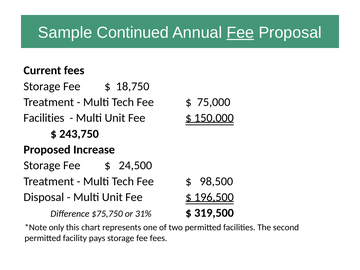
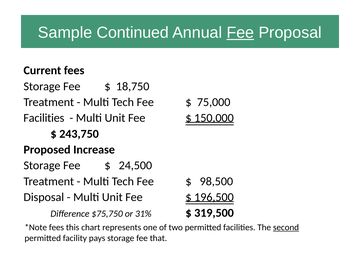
only: only -> fees (56, 227)
second underline: none -> present (286, 227)
fee fees: fees -> that (158, 238)
